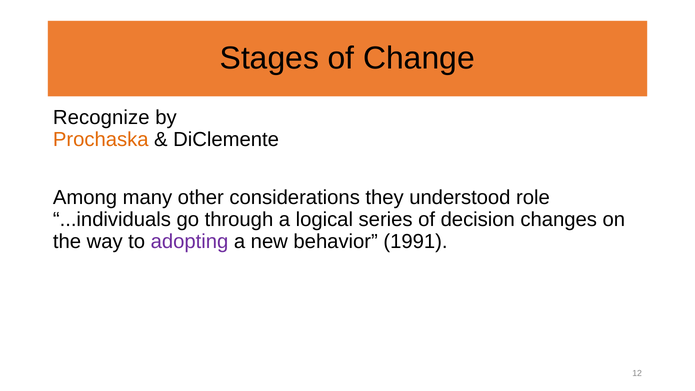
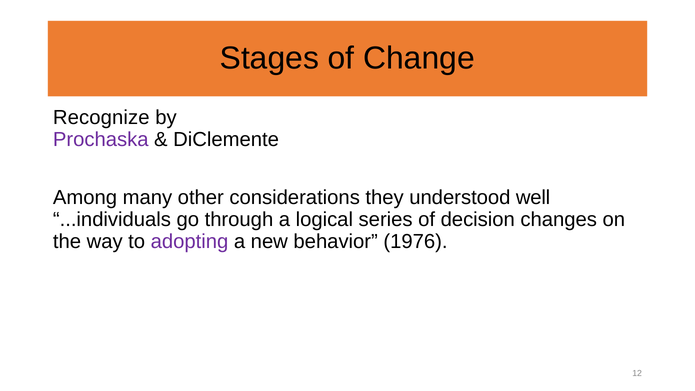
Prochaska colour: orange -> purple (101, 139)
role: role -> well (533, 198)
1991: 1991 -> 1976 (415, 241)
